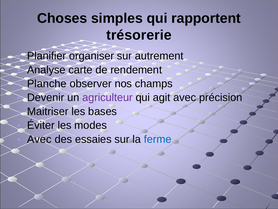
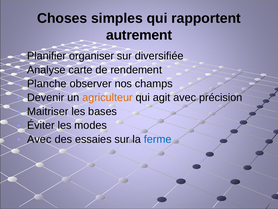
trésorerie: trésorerie -> autrement (139, 35)
autrement: autrement -> diversifiée (159, 56)
agriculteur colour: purple -> orange (107, 97)
